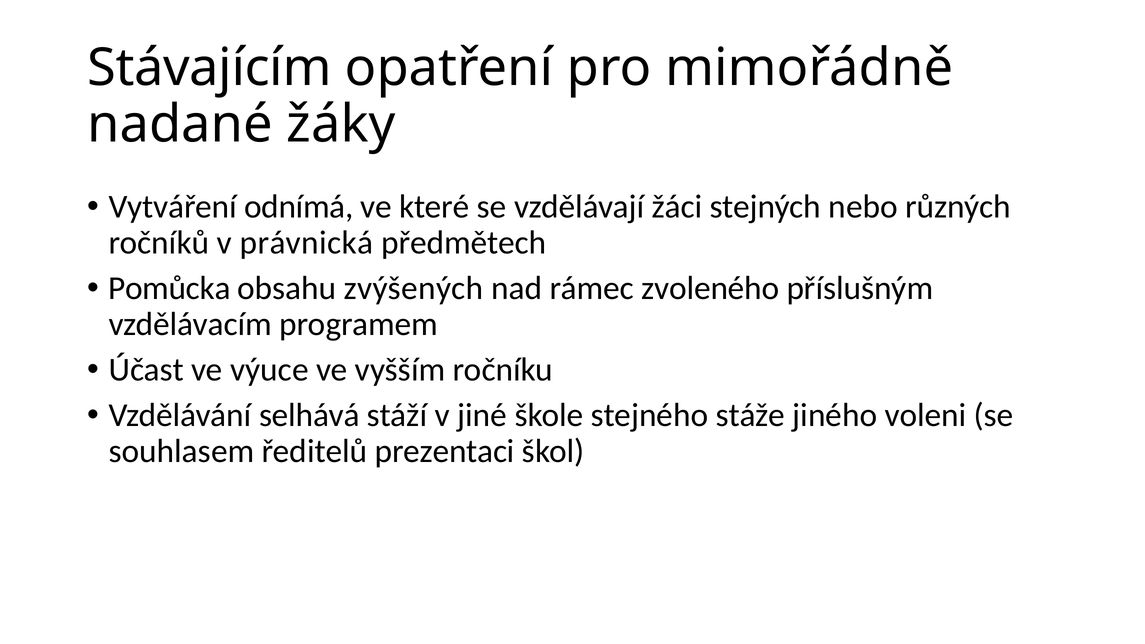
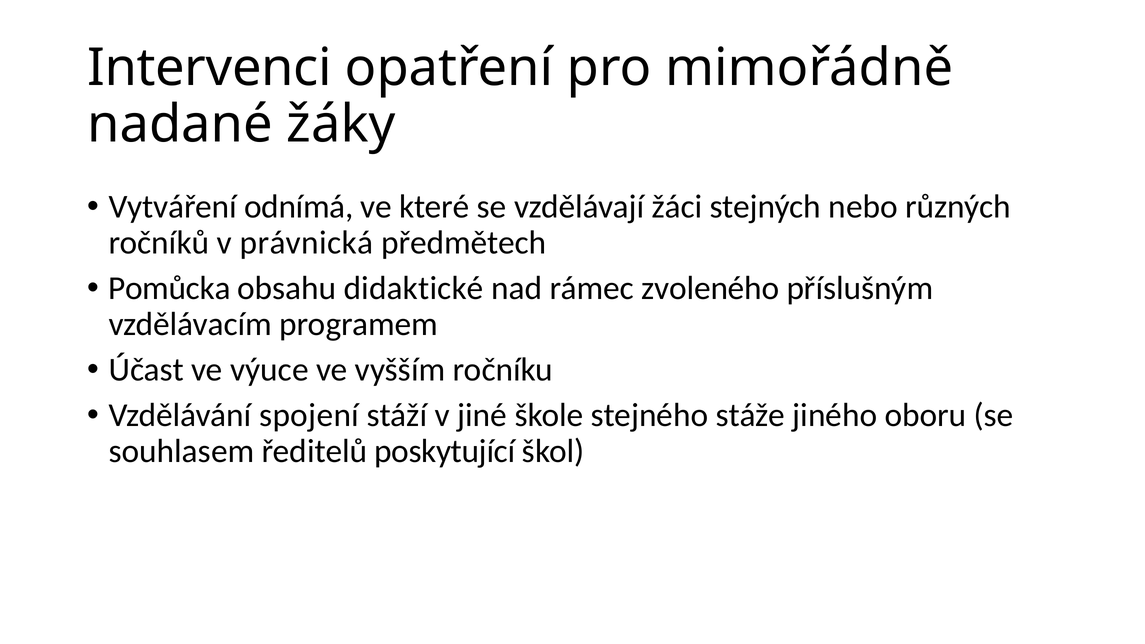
Stávajícím: Stávajícím -> Intervenci (209, 68)
zvýšených: zvýšených -> didaktické (414, 288)
selhává: selhává -> spojení (309, 415)
voleni: voleni -> oboru (925, 415)
prezentaci: prezentaci -> poskytující (445, 451)
